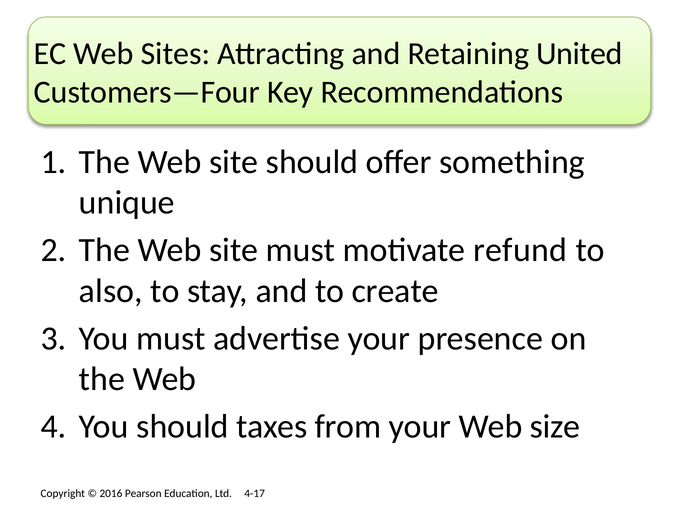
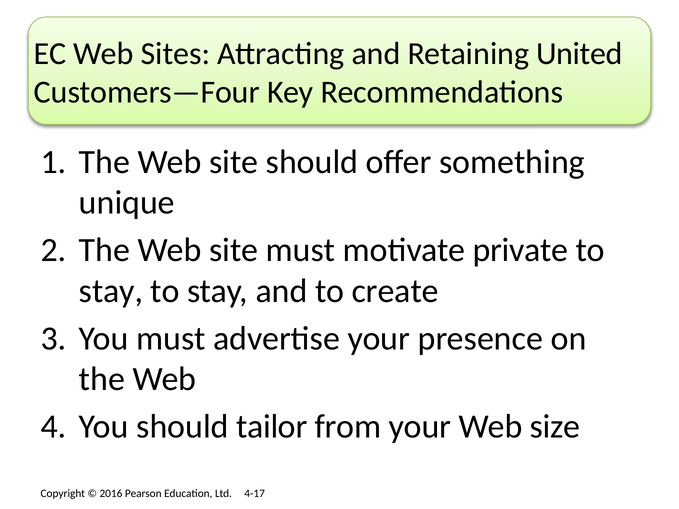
refund: refund -> private (521, 250)
also: also -> stay (111, 291)
taxes: taxes -> tailor (272, 427)
